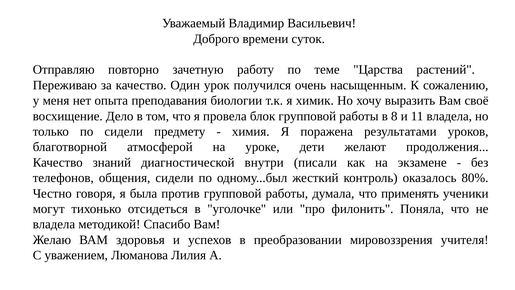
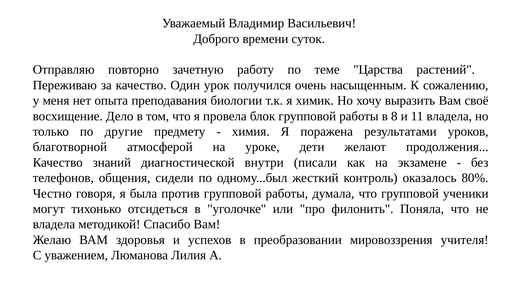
по сидели: сидели -> другие (124, 131)
что применять: применять -> групповой (410, 193)
